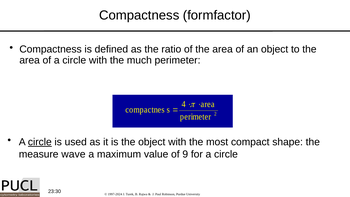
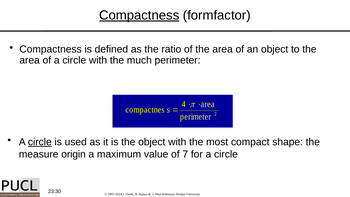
Compactness underline: none -> present (139, 15)
wave: wave -> origin (74, 154)
9: 9 -> 7 (185, 154)
